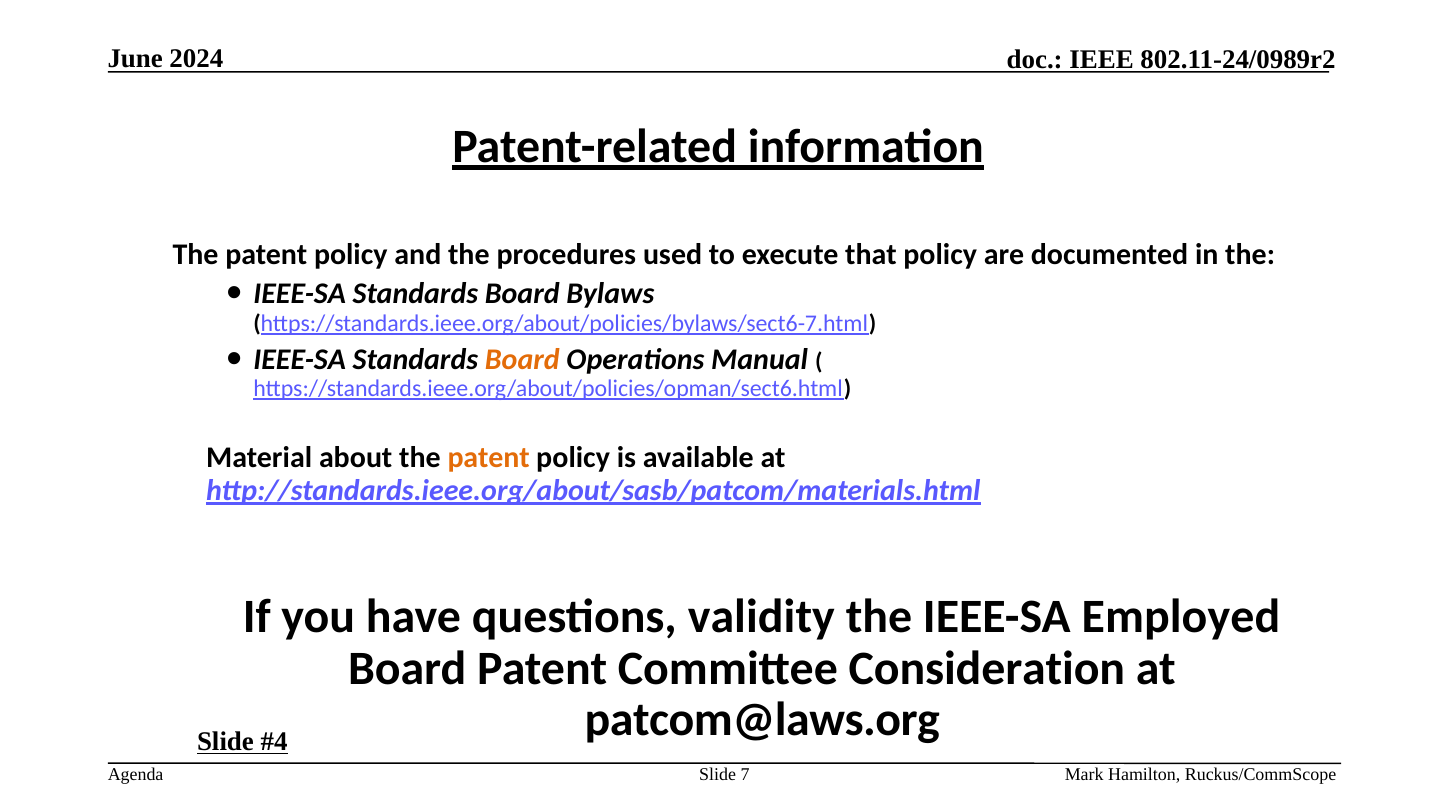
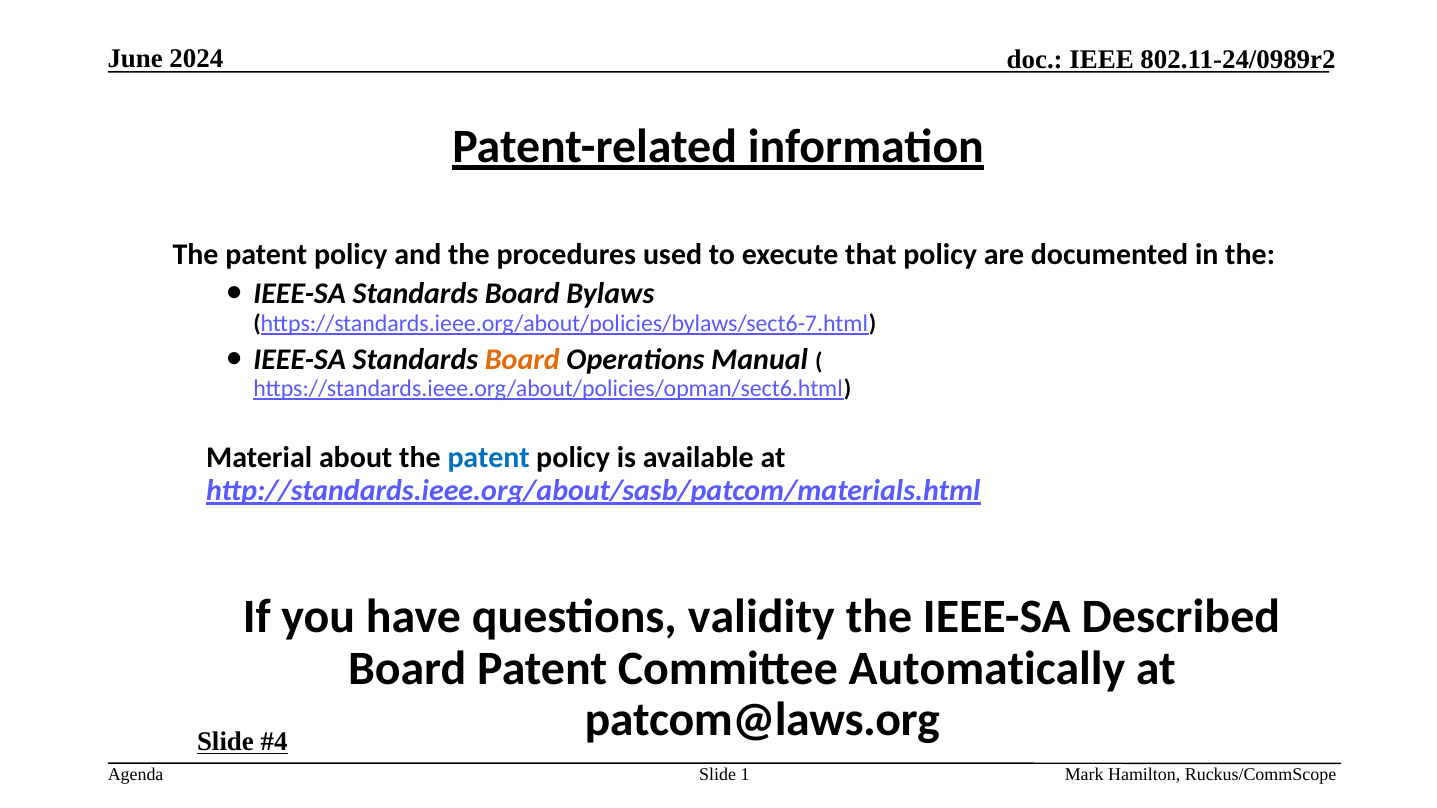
patent colour: orange -> blue (489, 458)
Employed: Employed -> Described (1181, 617)
Consideration: Consideration -> Automatically (987, 669)
7: 7 -> 1 (745, 775)
